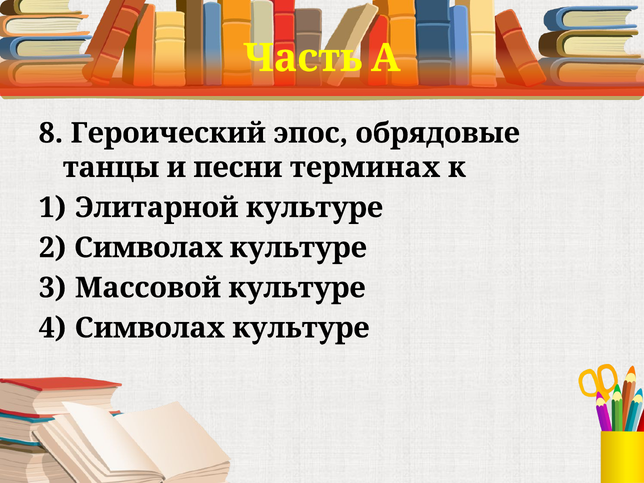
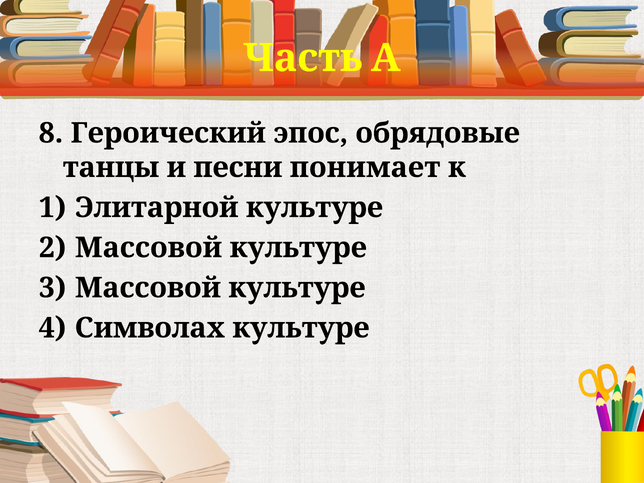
терминах: терминах -> понимает (365, 168)
Символах: Символах -> Массовой (148, 248)
